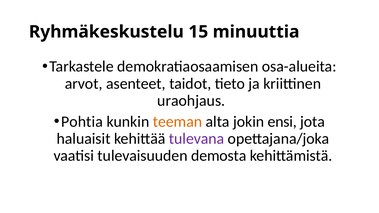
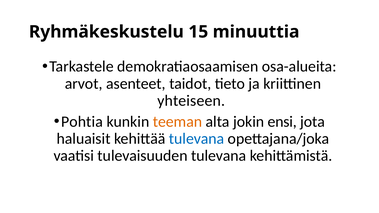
uraohjaus: uraohjaus -> yhteiseen (191, 101)
tulevana colour: purple -> blue (197, 139)
tulevaisuuden demosta: demosta -> tulevana (219, 156)
